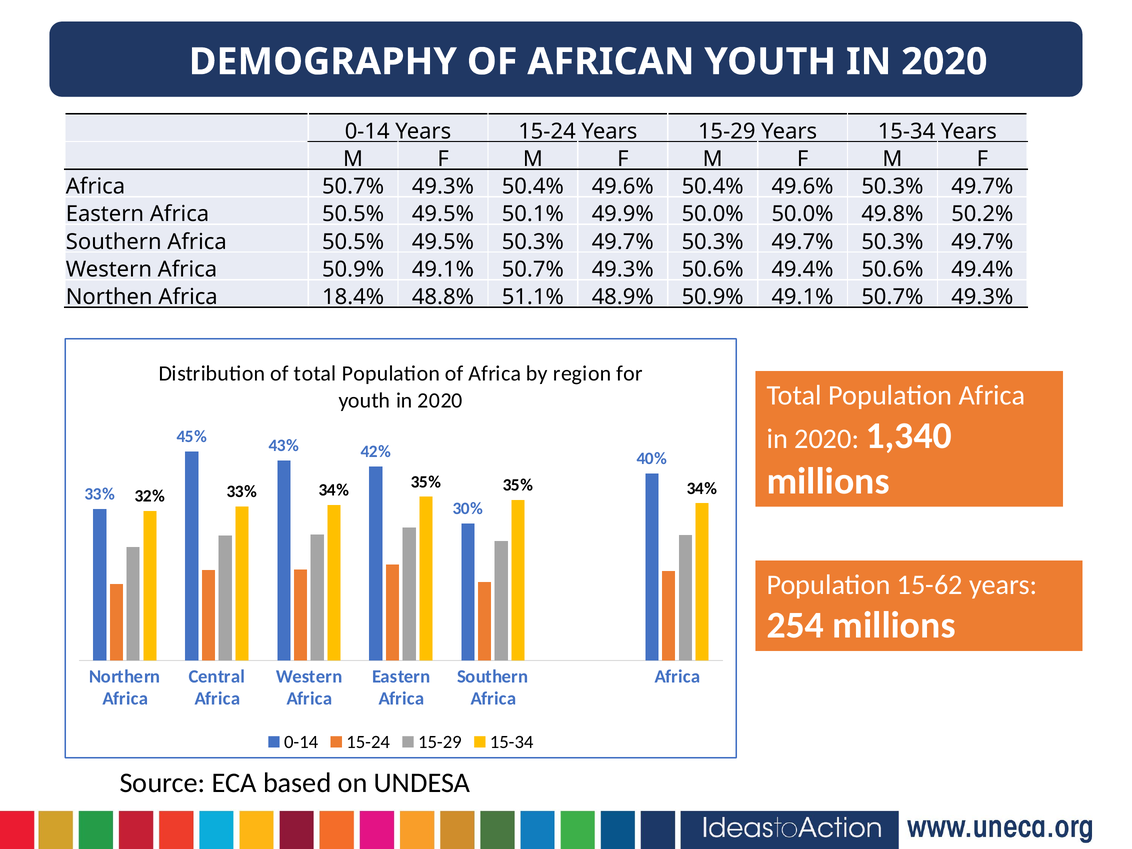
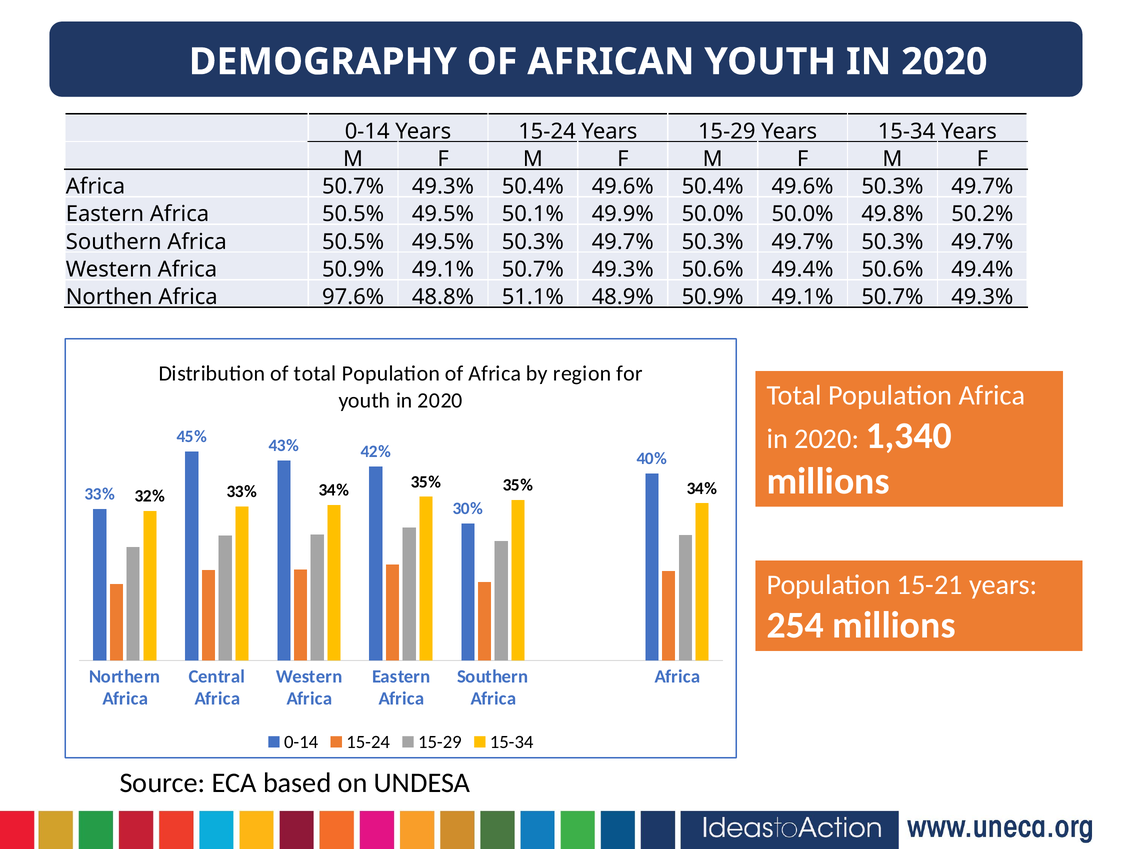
18.4%: 18.4% -> 97.6% (353, 297)
15-62: 15-62 -> 15-21 (930, 585)
